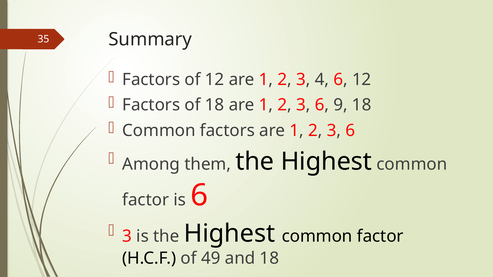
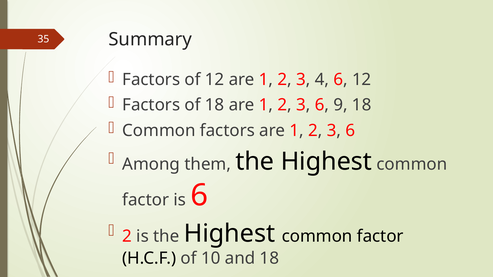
3: 3 -> 2 (127, 237)
49: 49 -> 10 (211, 259)
